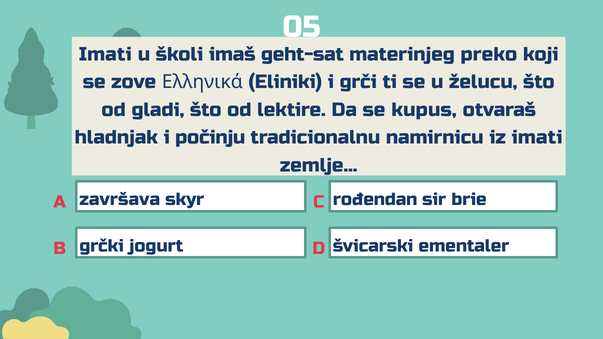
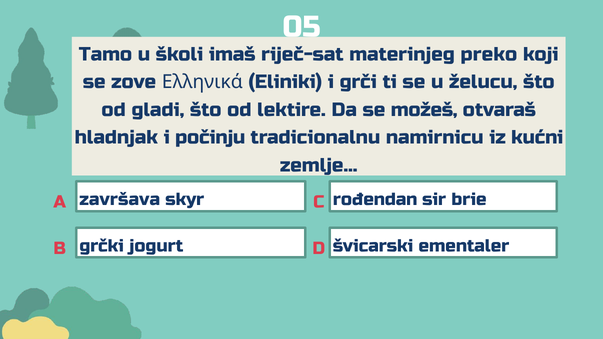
Imati: Imati -> Tamo (105, 54)
geht-sat: geht-sat -> riječ-sat (302, 54)
kupus: kupus -> možeš (424, 110)
iz imati: imati -> kućni (537, 138)
